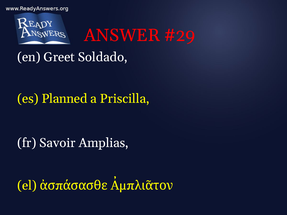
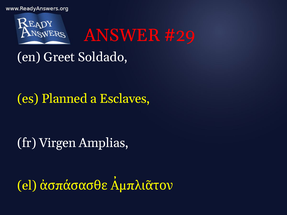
Priscilla: Priscilla -> Esclaves (125, 99)
Savoir: Savoir -> Virgen (58, 143)
